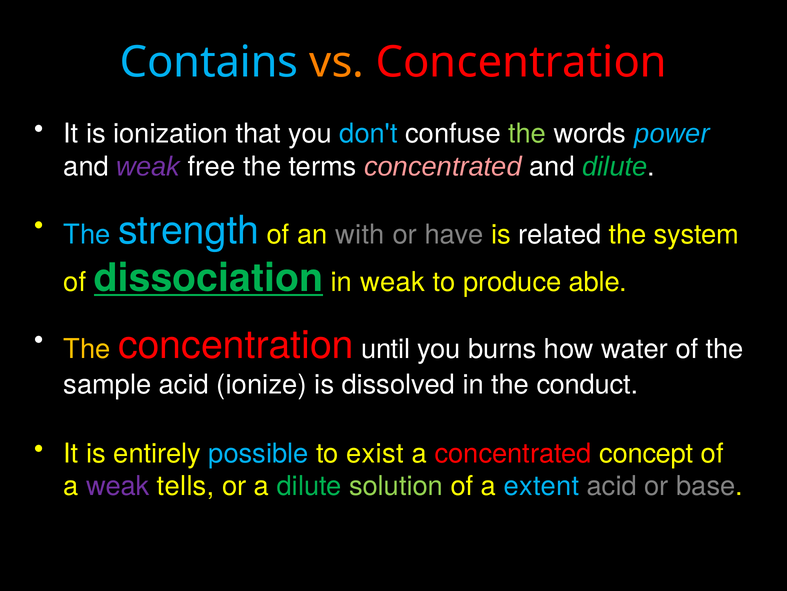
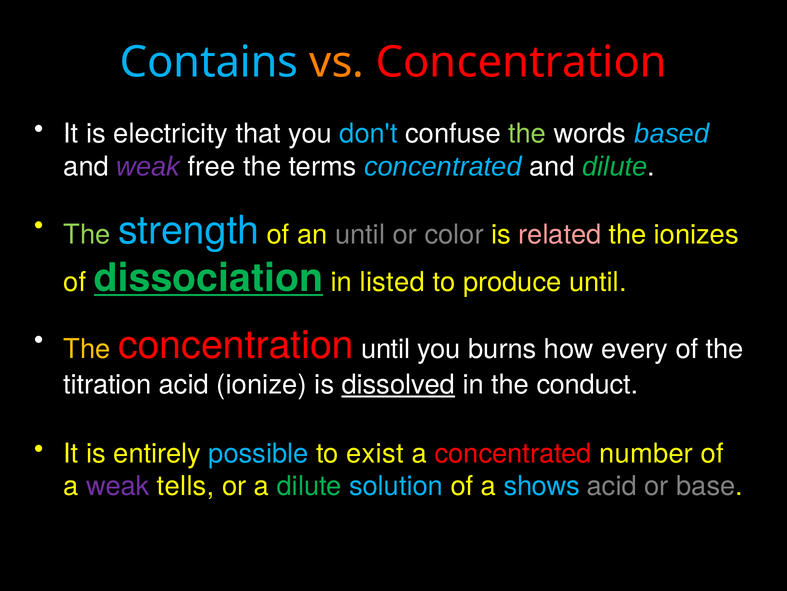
ionization: ionization -> electricity (171, 134)
power: power -> based (672, 134)
concentrated colour: pink -> light blue (443, 166)
The colour: light blue -> light green (87, 234)
an with: with -> until (360, 234)
have: have -> color (454, 234)
related colour: white -> pink (560, 234)
system: system -> ionizes (696, 234)
in weak: weak -> listed (392, 282)
produce able: able -> until (598, 282)
water: water -> every (635, 349)
sample: sample -> titration (107, 384)
dissolved underline: none -> present (398, 384)
concept: concept -> number (646, 453)
solution colour: light green -> light blue (396, 486)
extent: extent -> shows (542, 486)
